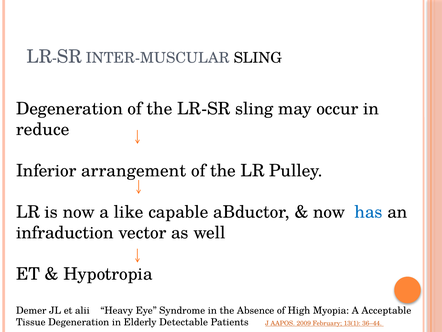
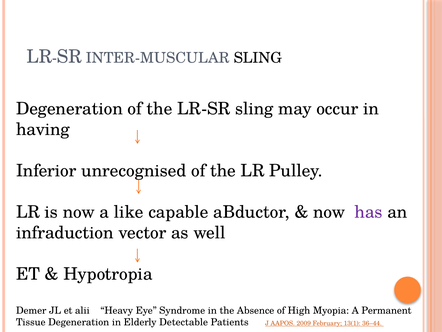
reduce: reduce -> having (43, 129)
arrangement: arrangement -> unrecognised (134, 171)
has colour: blue -> purple (369, 212)
Acceptable: Acceptable -> Permanent (386, 310)
